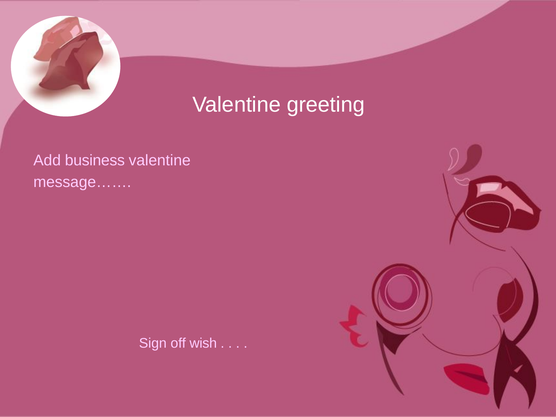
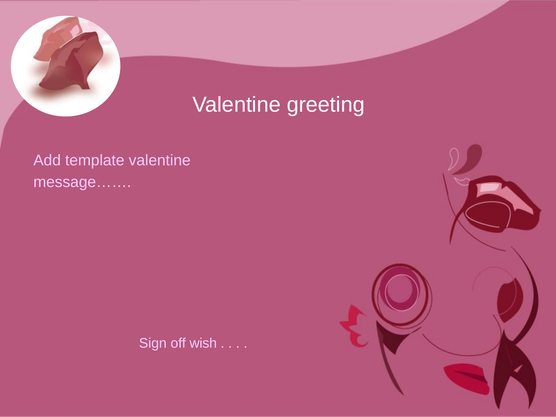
business: business -> template (95, 160)
